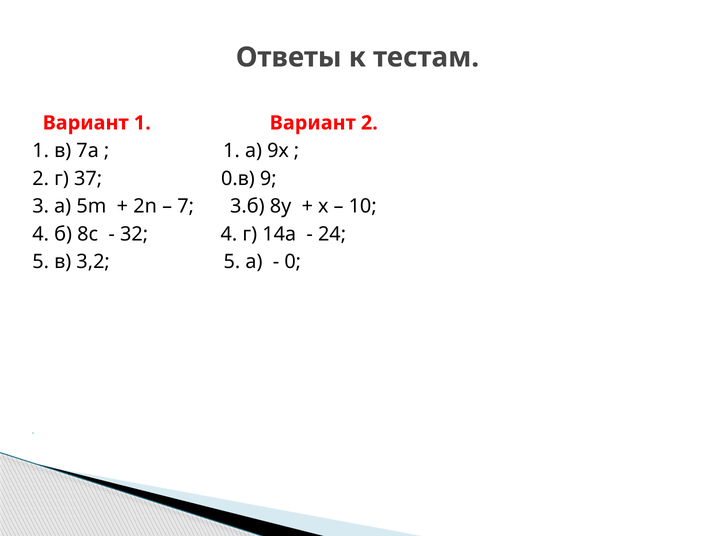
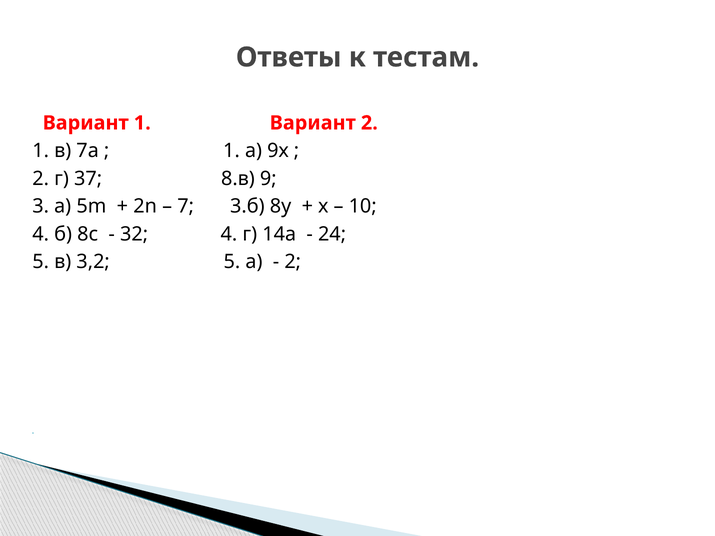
0.в: 0.в -> 8.в (238, 179)
0: 0 -> 2 (293, 262)
